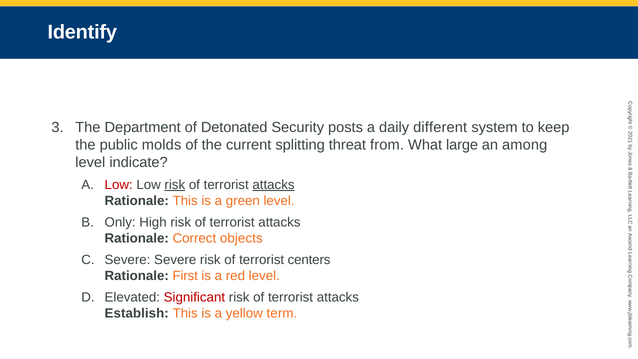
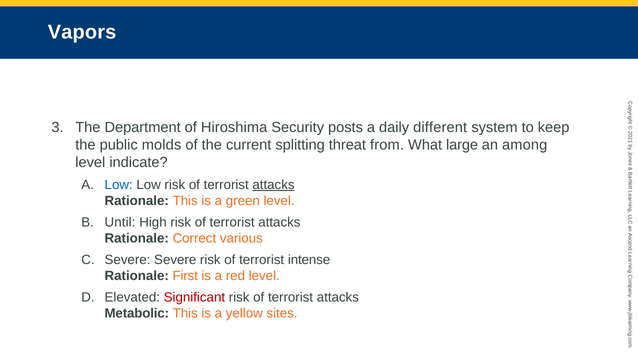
Identify: Identify -> Vapors (82, 32)
Detonated: Detonated -> Hiroshima (234, 127)
Low colour: red -> blue (119, 185)
risk underline: present -> none (175, 185)
Only: Only -> Until (120, 222)
objects: objects -> various (241, 238)
centers: centers -> intense (309, 260)
Establish: Establish -> Metabolic (137, 313)
term: term -> sites (282, 313)
